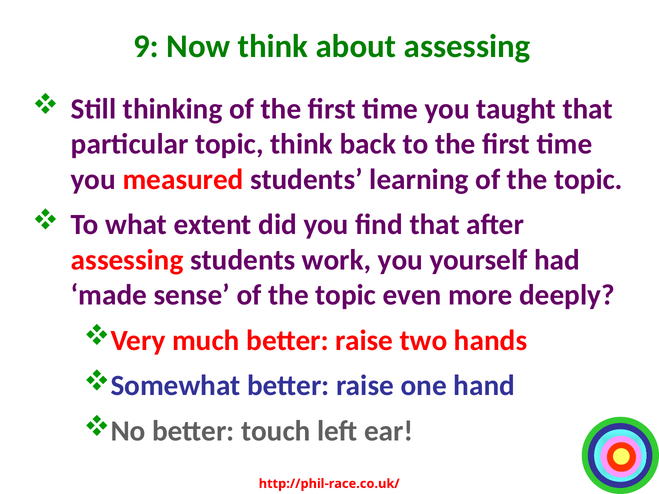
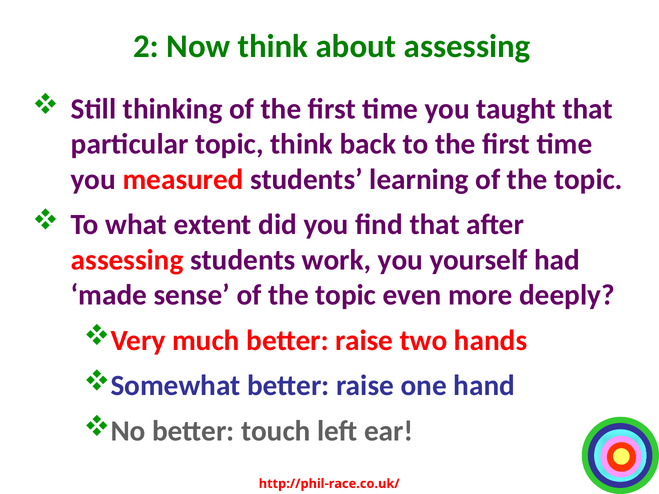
9: 9 -> 2 (146, 46)
